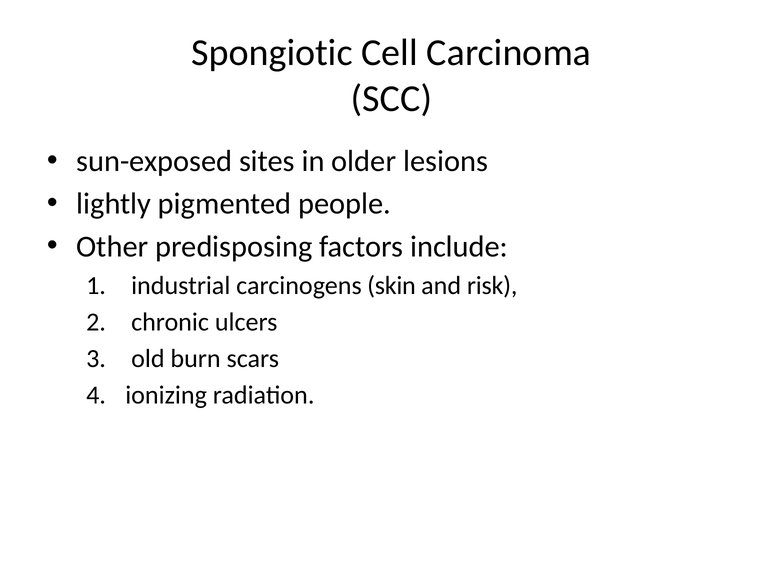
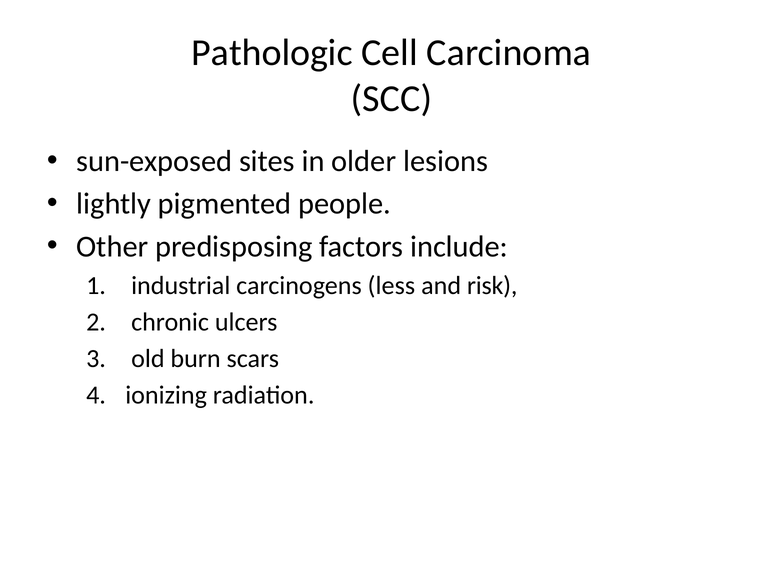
Spongiotic: Spongiotic -> Pathologic (272, 53)
skin: skin -> less (391, 286)
